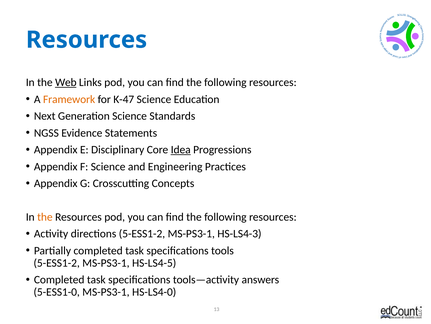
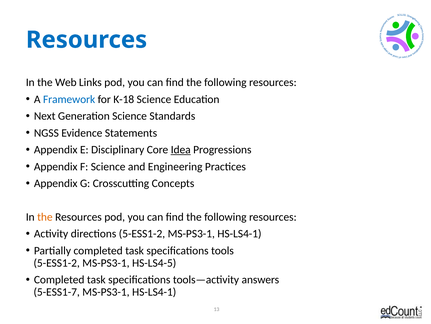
Web underline: present -> none (66, 82)
Framework colour: orange -> blue (69, 99)
K-47: K-47 -> K-18 (124, 99)
5-ESS1-2 MS-PS3-1 HS-LS4-3: HS-LS4-3 -> HS-LS4-1 (239, 233)
5-ESS1-0: 5-ESS1-0 -> 5-ESS1-7 (57, 291)
HS-LS4-0: HS-LS4-0 -> HS-LS4-1 (154, 291)
